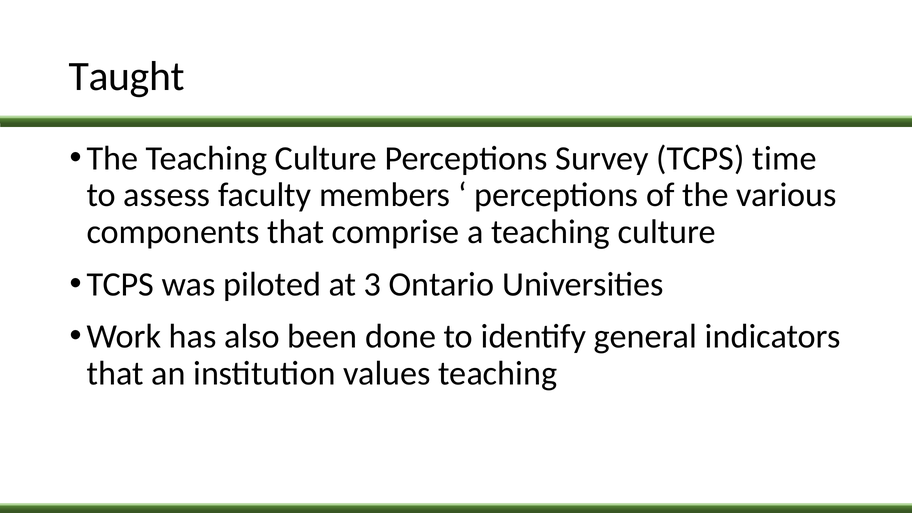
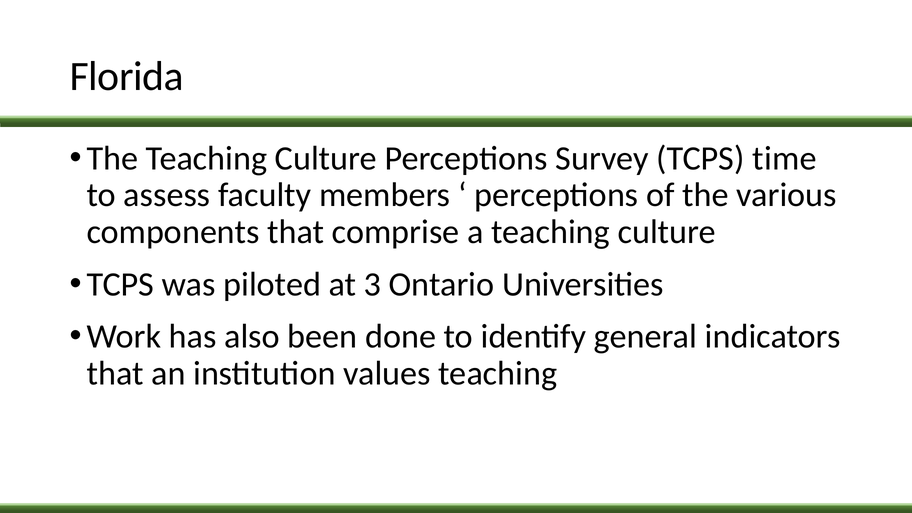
Taught: Taught -> Florida (127, 77)
